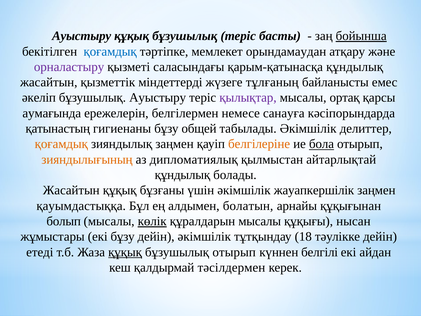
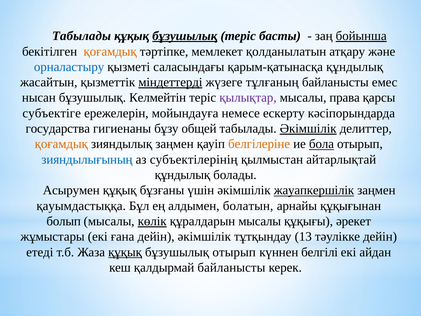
Ауыстыру: Ауыстыру -> Табылады (82, 36)
бұзушылық underline: none -> present (185, 36)
қоғамдық colour: blue -> orange (110, 51)
орындамаудан: орындамаудан -> қолданылатын (286, 51)
орналастыру colour: purple -> blue (69, 67)
міндеттерді underline: none -> present (170, 82)
әкеліп: әкеліп -> нысан (39, 98)
бұзушылық Ауыстыру: Ауыстыру -> Келмейтін (158, 98)
ортақ: ортақ -> права (345, 98)
аумағында: аумағында -> субъектіге (52, 113)
белгілермен: белгілермен -> мойындауға (185, 113)
санауға: санауға -> ескерту (284, 113)
қатынастың: қатынастың -> государства (58, 129)
Әкімшілік underline: none -> present (308, 129)
зияндылығының colour: orange -> blue (87, 159)
дипломатиялық: дипломатиялық -> субъектілерінің (194, 159)
Жасайтын: Жасайтын -> Асырумен (71, 190)
жауапкершілік underline: none -> present (314, 190)
нысан: нысан -> әрекет (354, 221)
екі бұзу: бұзу -> ғана (123, 237)
18: 18 -> 13 (303, 237)
қалдырмай тәсілдермен: тәсілдермен -> байланысты (231, 267)
